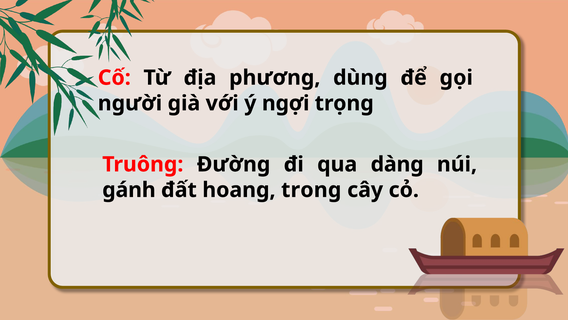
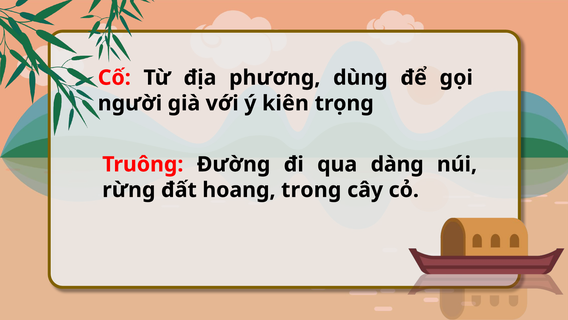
ngợi: ngợi -> kiên (285, 103)
gánh: gánh -> rừng (129, 190)
